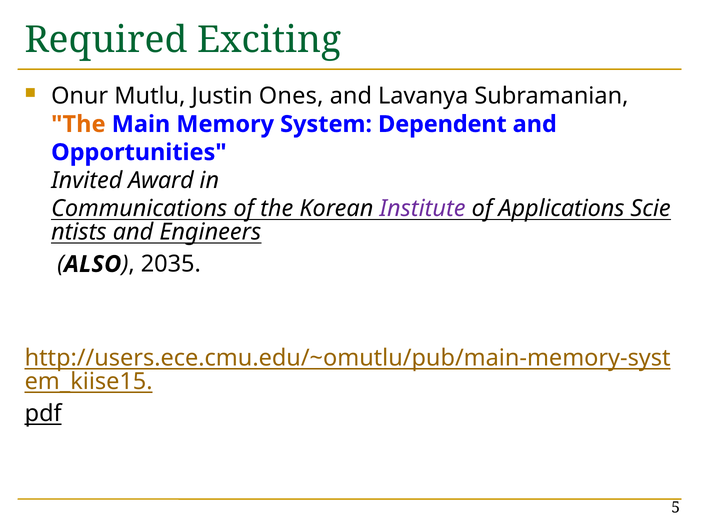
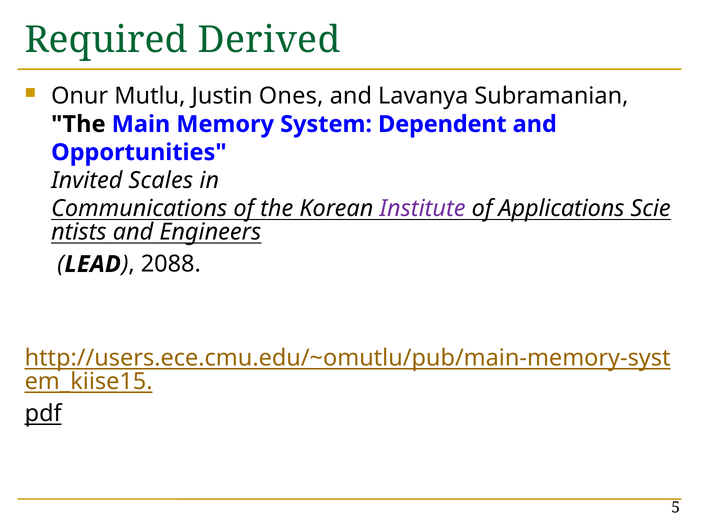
Exciting: Exciting -> Derived (269, 40)
The colour: orange -> black (78, 124)
Award: Award -> Scales (161, 181)
ALSO: ALSO -> LEAD (93, 265)
2035: 2035 -> 2088 (171, 265)
